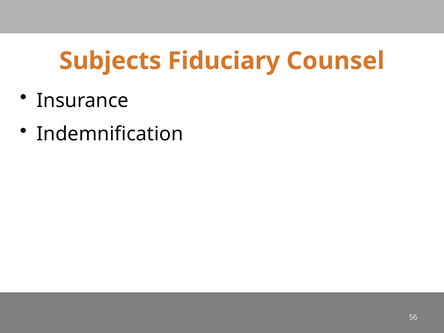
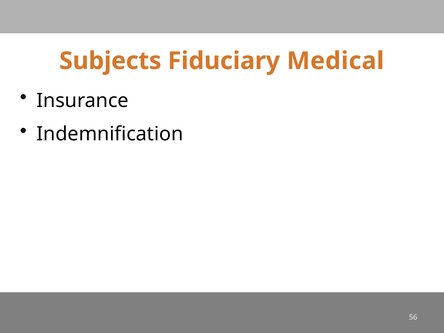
Counsel: Counsel -> Medical (335, 61)
